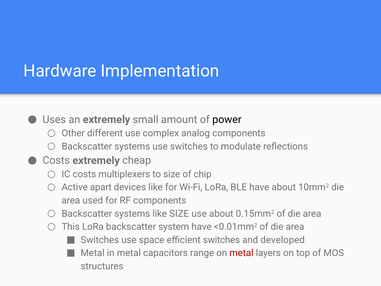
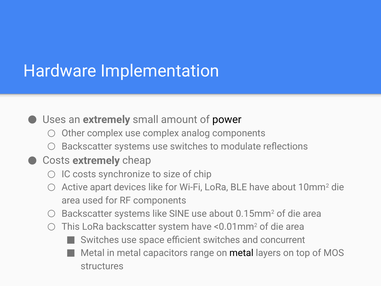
Other different: different -> complex (105, 133)
multiplexers: multiplexers -> synchronize (124, 174)
like SIZE: SIZE -> SINE (179, 213)
developed: developed -> concurrent (283, 240)
metal colour: red -> black (241, 253)
